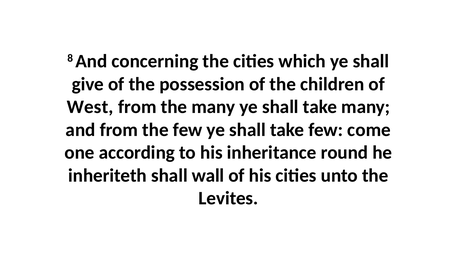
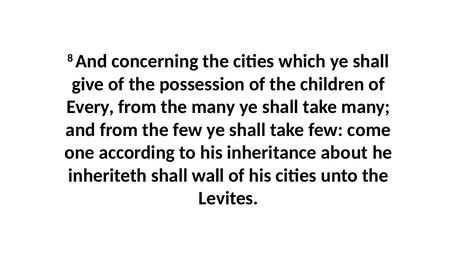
West: West -> Every (90, 107)
round: round -> about (344, 153)
